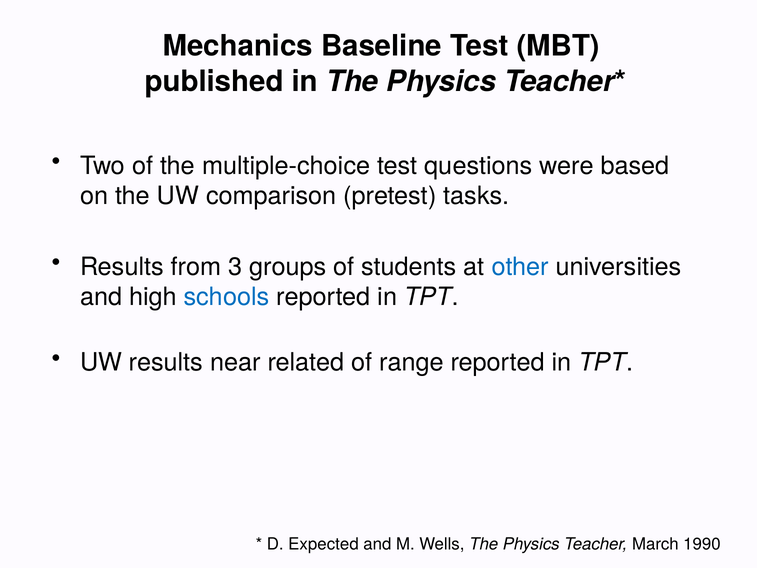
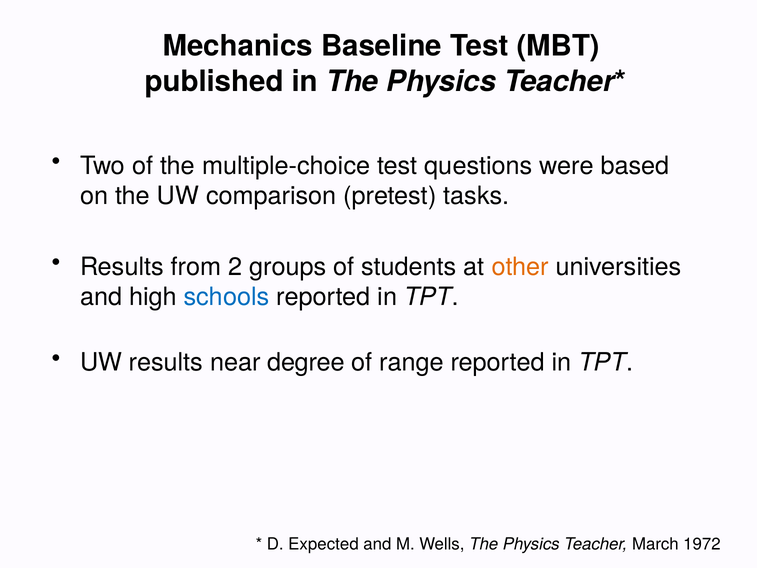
3: 3 -> 2 (235, 267)
other colour: blue -> orange (520, 267)
related: related -> degree (306, 362)
1990: 1990 -> 1972 (702, 544)
